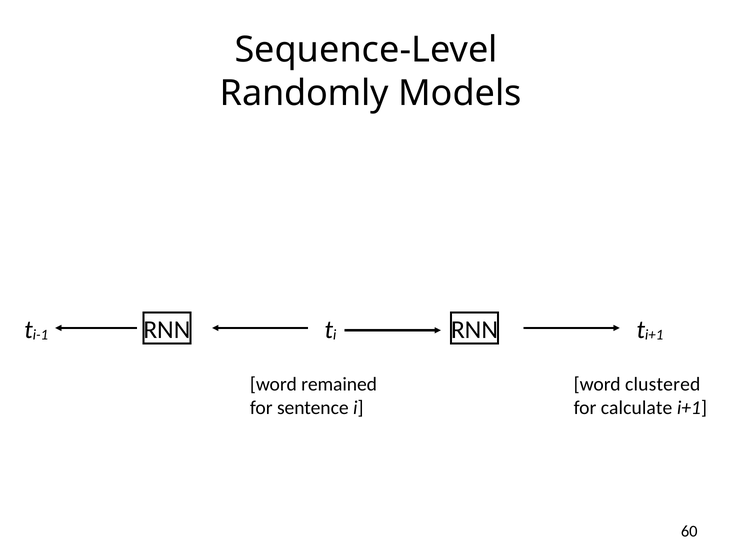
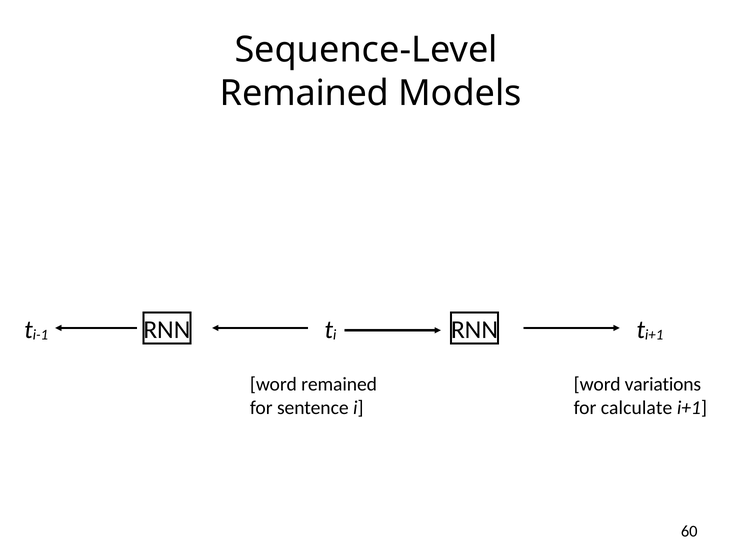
Randomly: Randomly -> Remained (304, 93)
clustered: clustered -> variations (663, 385)
